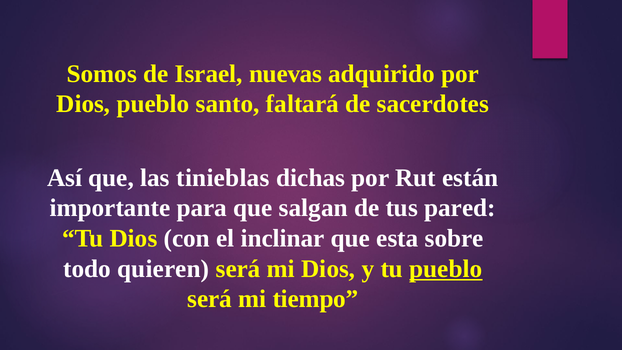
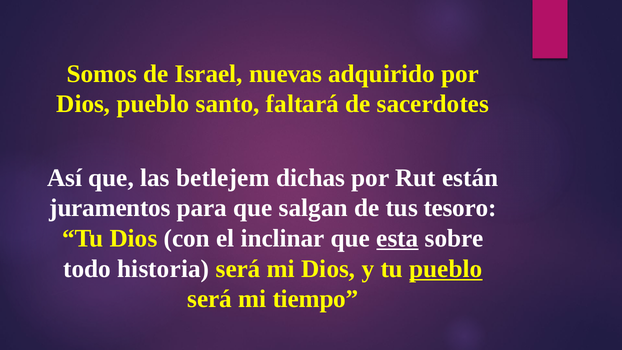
tinieblas: tinieblas -> betlejem (223, 178)
importante: importante -> juramentos (110, 208)
pared: pared -> tesoro (460, 208)
esta underline: none -> present (397, 238)
quieren: quieren -> historia (163, 269)
